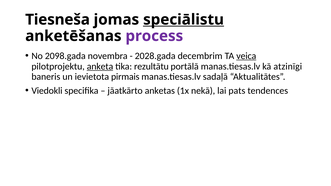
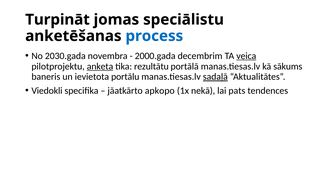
Tiesneša: Tiesneša -> Turpināt (58, 20)
speciālistu underline: present -> none (184, 20)
process colour: purple -> blue (154, 36)
2098.gada: 2098.gada -> 2030.gada (65, 56)
2028.gada: 2028.gada -> 2000.gada (155, 56)
atzinīgi: atzinīgi -> sākums (288, 66)
pirmais: pirmais -> portālu (125, 77)
sadaļā underline: none -> present (215, 77)
anketas: anketas -> apkopo (160, 91)
